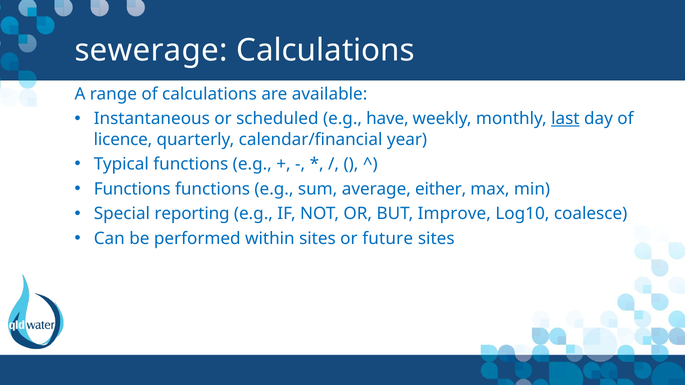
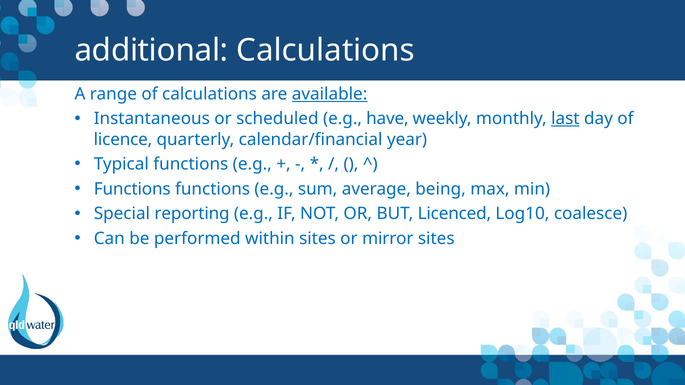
sewerage: sewerage -> additional (151, 50)
available underline: none -> present (330, 94)
either: either -> being (441, 189)
Improve: Improve -> Licenced (454, 214)
future: future -> mirror (388, 239)
